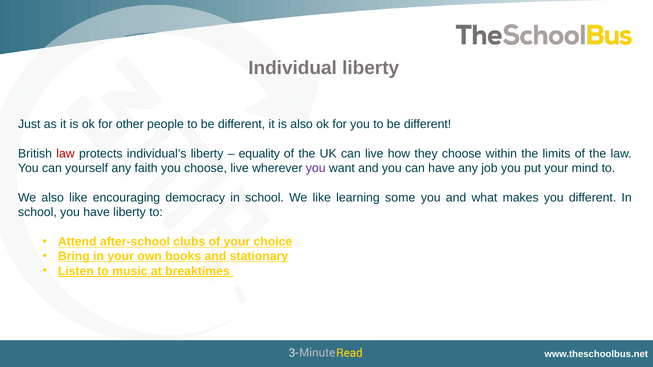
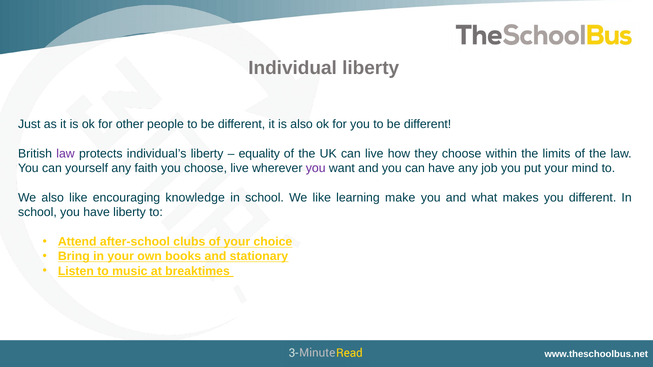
law colour: red -> purple (66, 154)
democracy: democracy -> knowledge (195, 198)
some: some -> make (400, 198)
